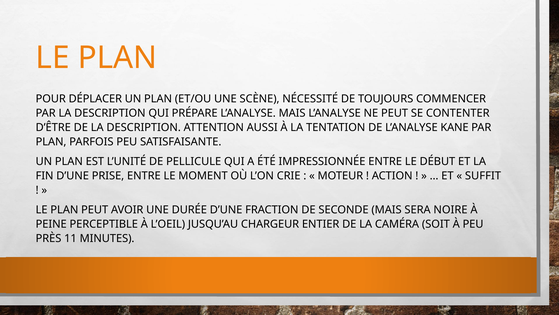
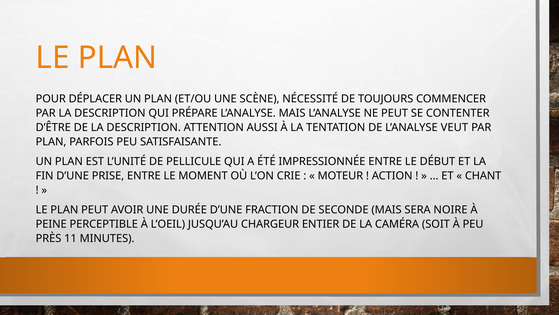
KANE: KANE -> VEUT (454, 127)
SUFFIT: SUFFIT -> CHANT (483, 176)
